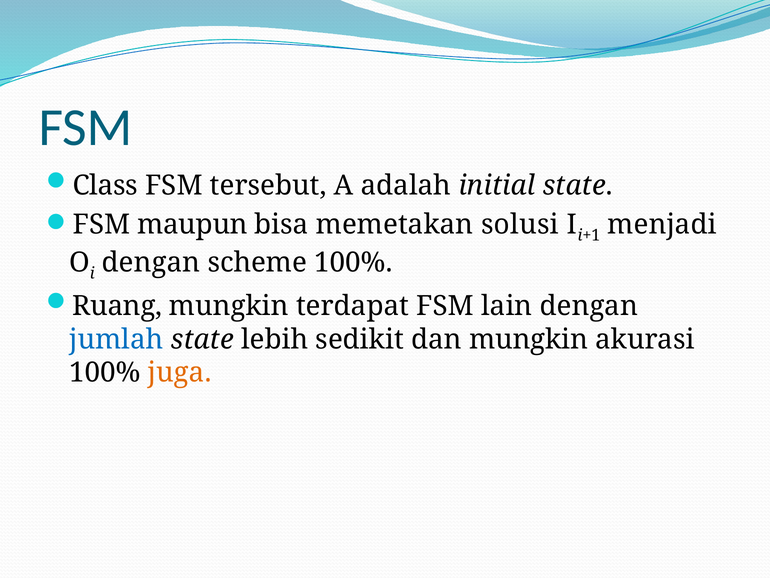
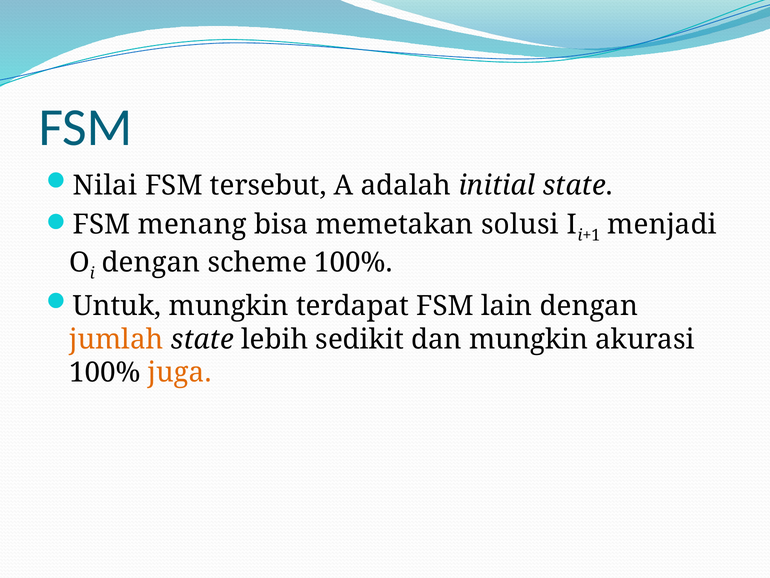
Class: Class -> Nilai (105, 185)
maupun: maupun -> menang (192, 224)
Ruang: Ruang -> Untuk (117, 306)
jumlah colour: blue -> orange (116, 339)
